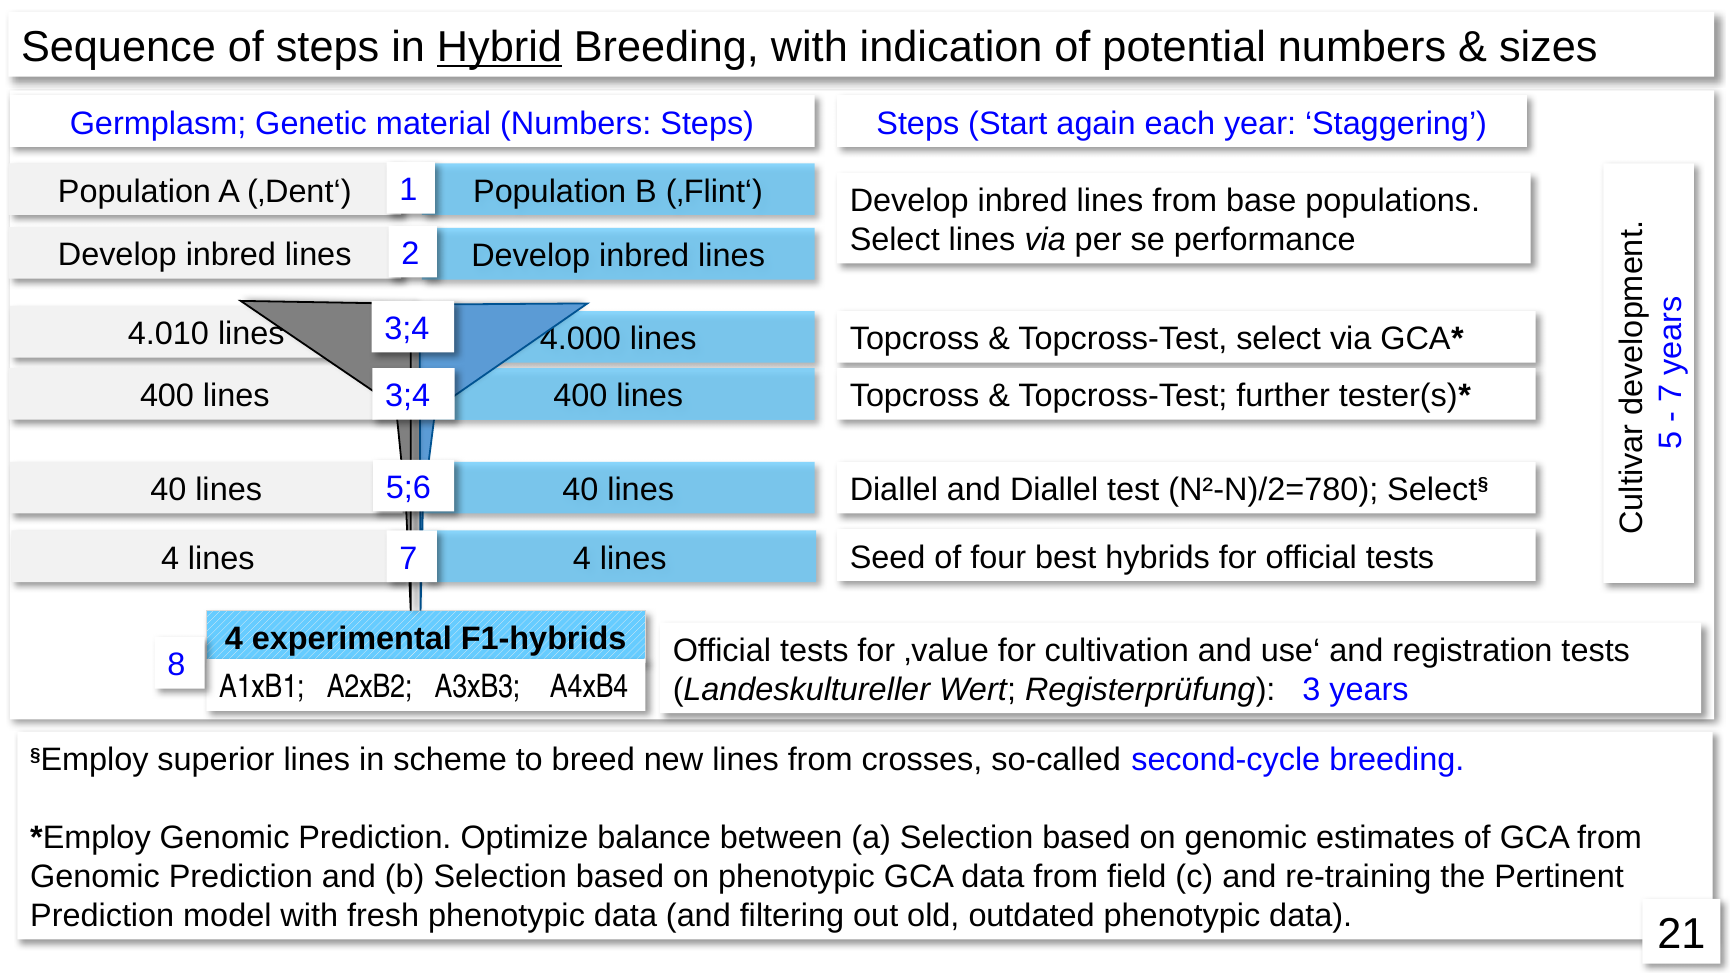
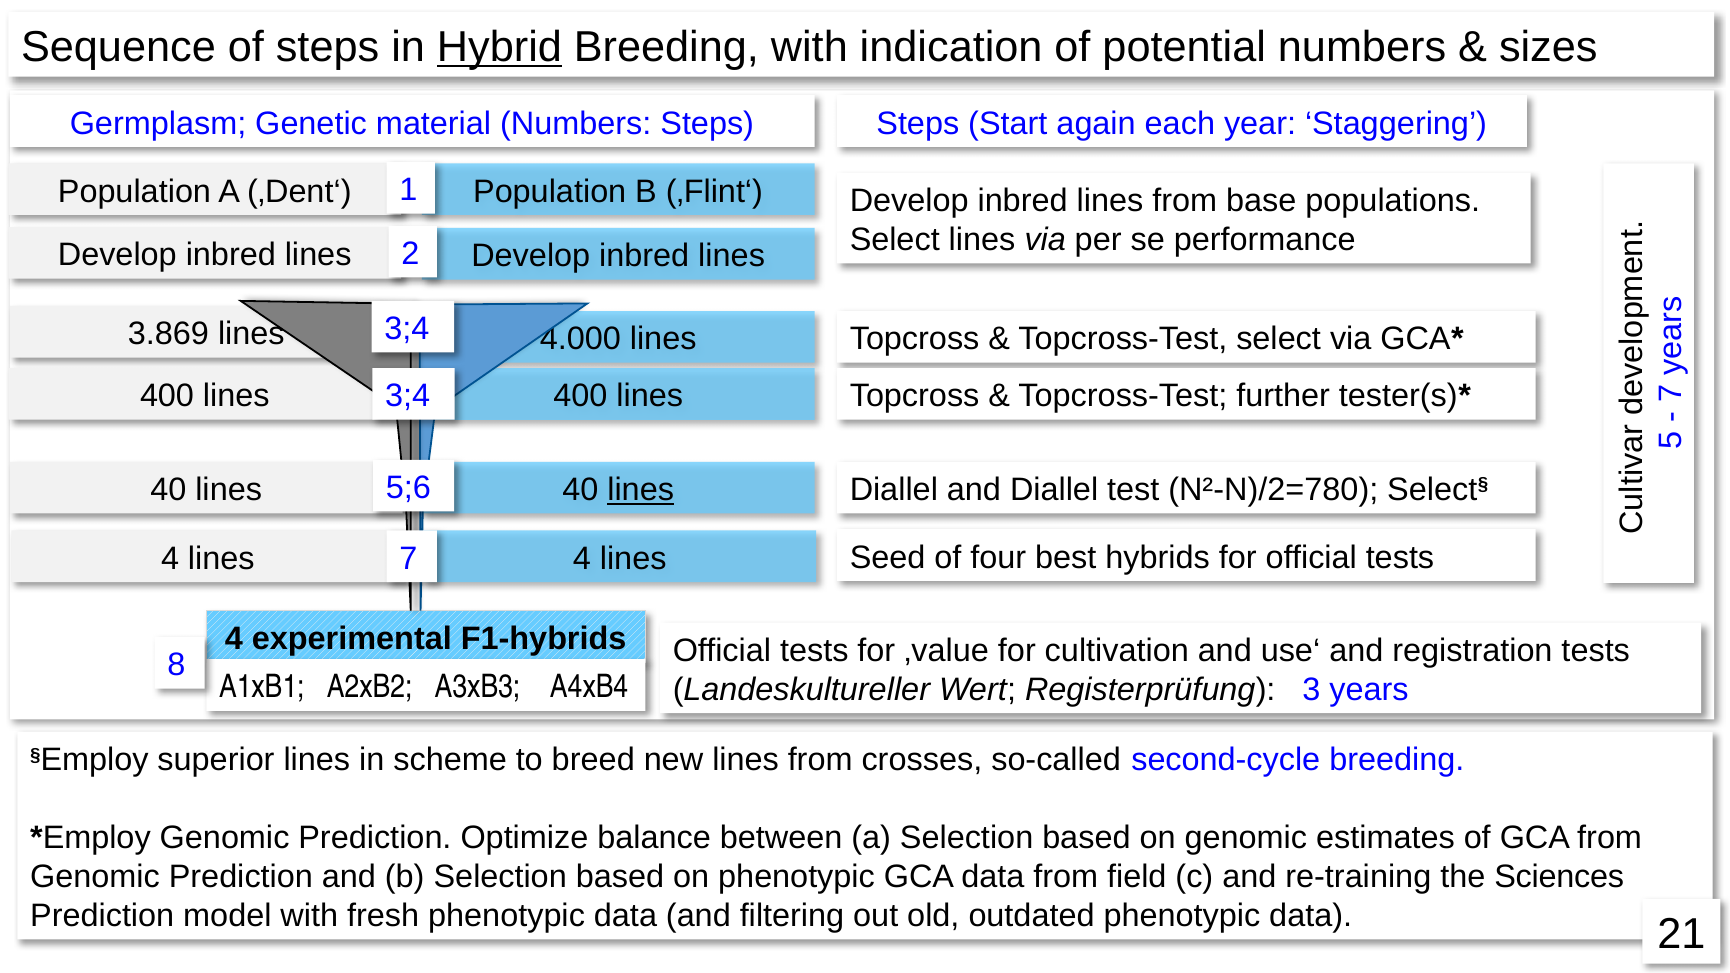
4.010: 4.010 -> 3.869 (168, 334)
lines underline: none -> present (641, 490)
Pertinent: Pertinent -> Sciences (1559, 877)
